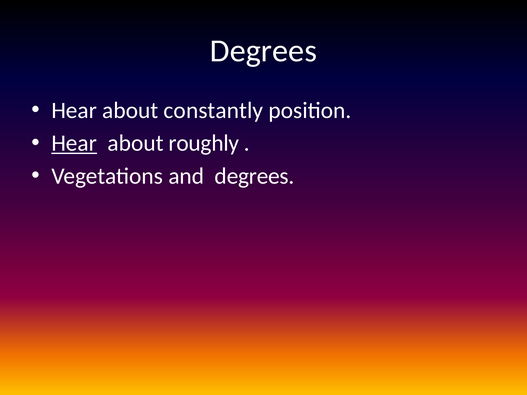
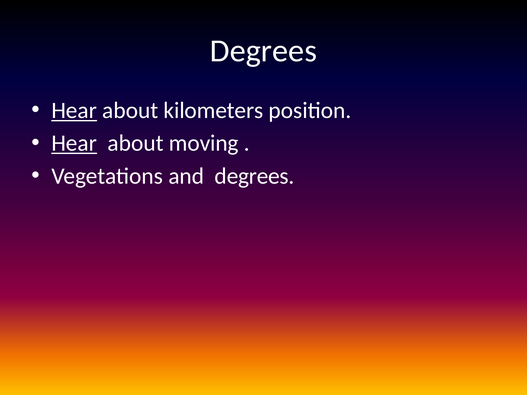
Hear underline: none -> present (74, 111)
constantly: constantly -> kilometers (213, 111)
roughly: roughly -> moving (204, 143)
